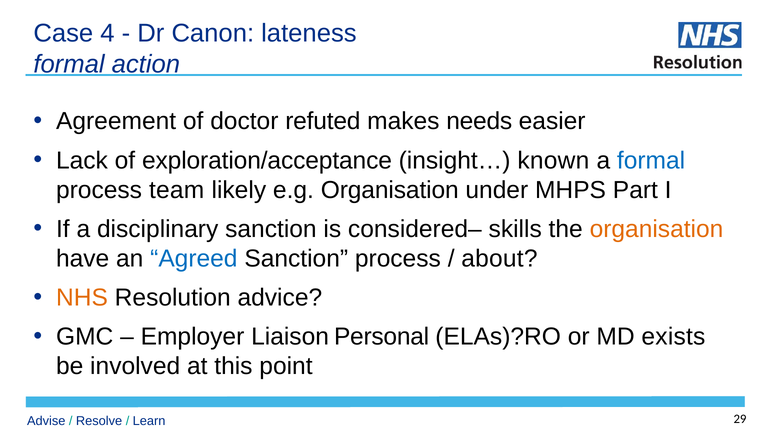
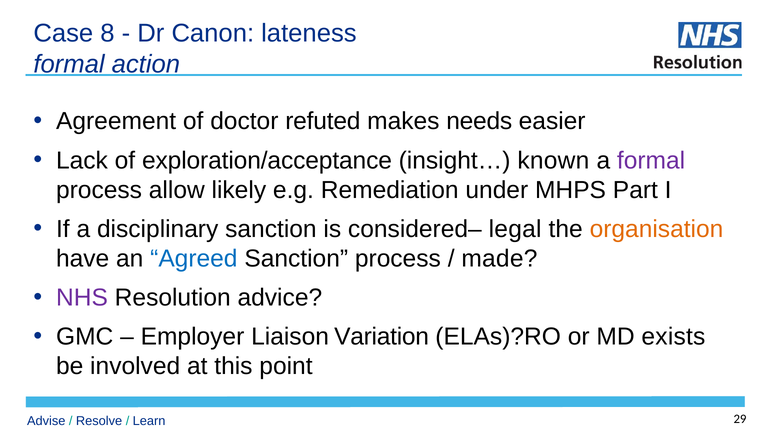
4: 4 -> 8 (107, 33)
formal colour: blue -> purple (651, 160)
team: team -> allow (177, 190)
e.g Organisation: Organisation -> Remediation (390, 190)
skills: skills -> legal (515, 229)
about: about -> made (499, 258)
NHS colour: orange -> purple (82, 297)
Personal: Personal -> Variation (382, 336)
